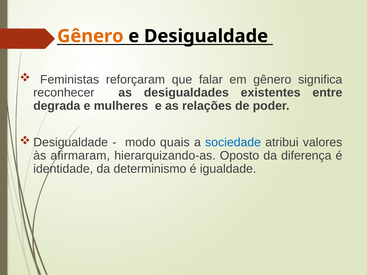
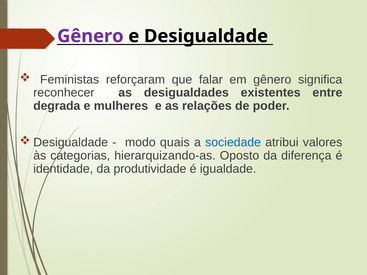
Gênero colour: orange -> purple (90, 36)
afirmaram: afirmaram -> categorias (80, 156)
determinismo: determinismo -> produtividade (150, 169)
